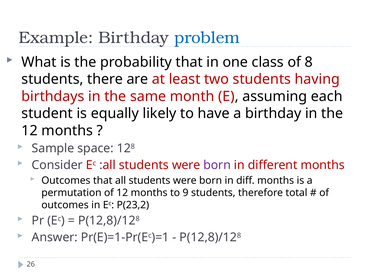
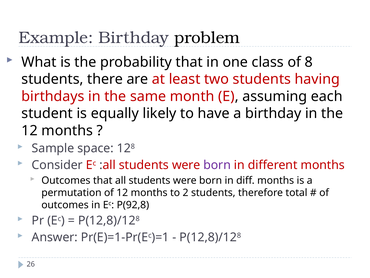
problem colour: blue -> black (207, 38)
9: 9 -> 2 (185, 192)
P(23,2: P(23,2 -> P(92,8 (133, 205)
